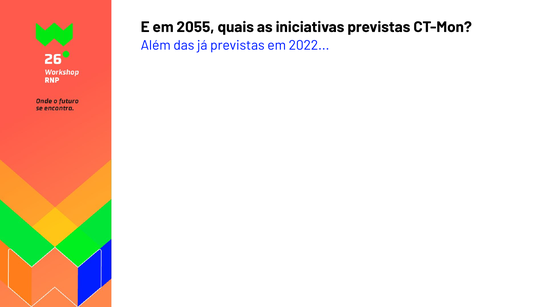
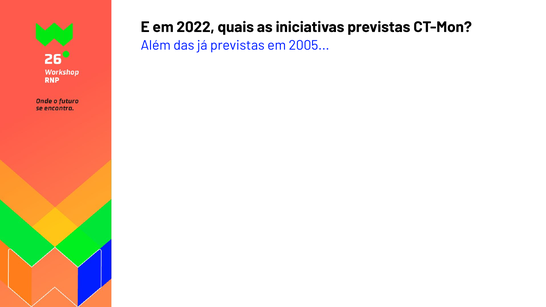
2055: 2055 -> 2022 (196, 27)
2022: 2022 -> 2005 (309, 45)
